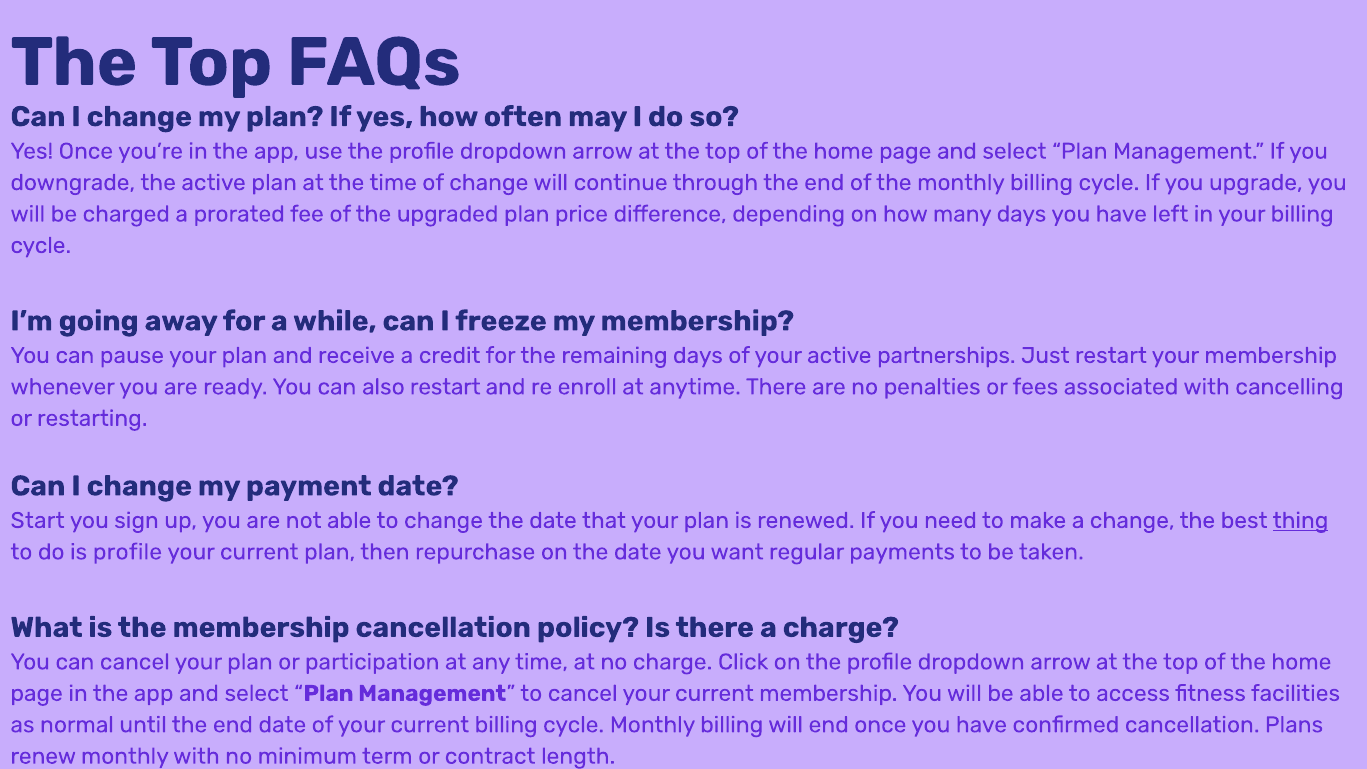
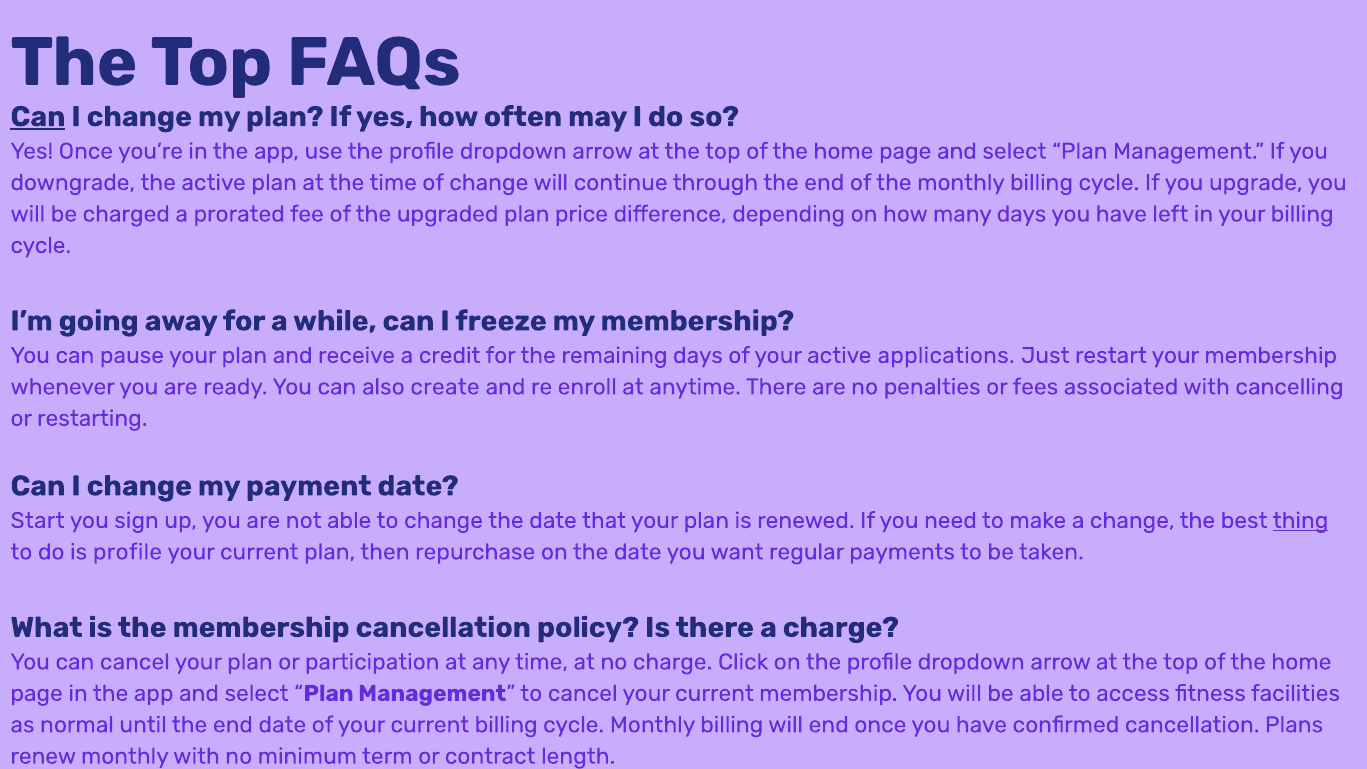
Can underline: none -> present (38, 117)
partnerships: partnerships -> applications (946, 355)
also restart: restart -> create (445, 387)
